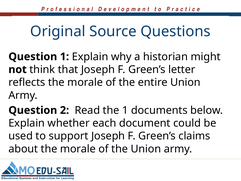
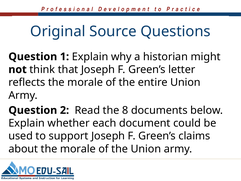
the 1: 1 -> 8 (125, 110)
